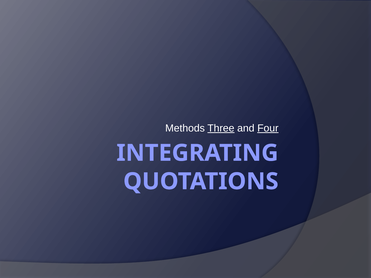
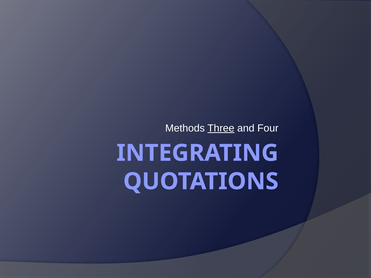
Four underline: present -> none (268, 128)
